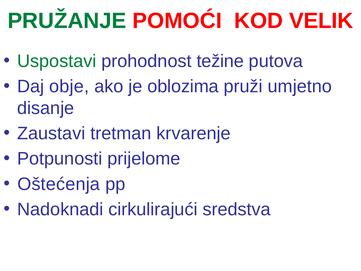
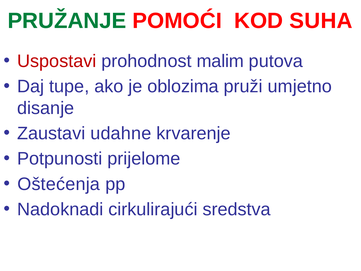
VELIK: VELIK -> SUHA (321, 21)
Uspostavi colour: green -> red (57, 61)
težine: težine -> malim (220, 61)
obje: obje -> tupe (69, 86)
tretman: tretman -> udahne (121, 133)
